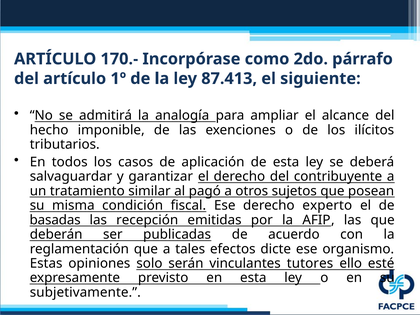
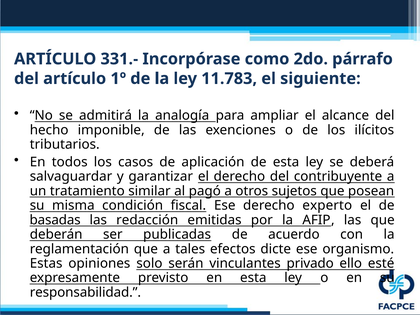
170.-: 170.- -> 331.- (119, 59)
87.413: 87.413 -> 11.783 (229, 79)
recepción: recepción -> redacción (147, 220)
tutores: tutores -> privado (310, 263)
subjetivamente: subjetivamente -> responsabilidad (85, 292)
